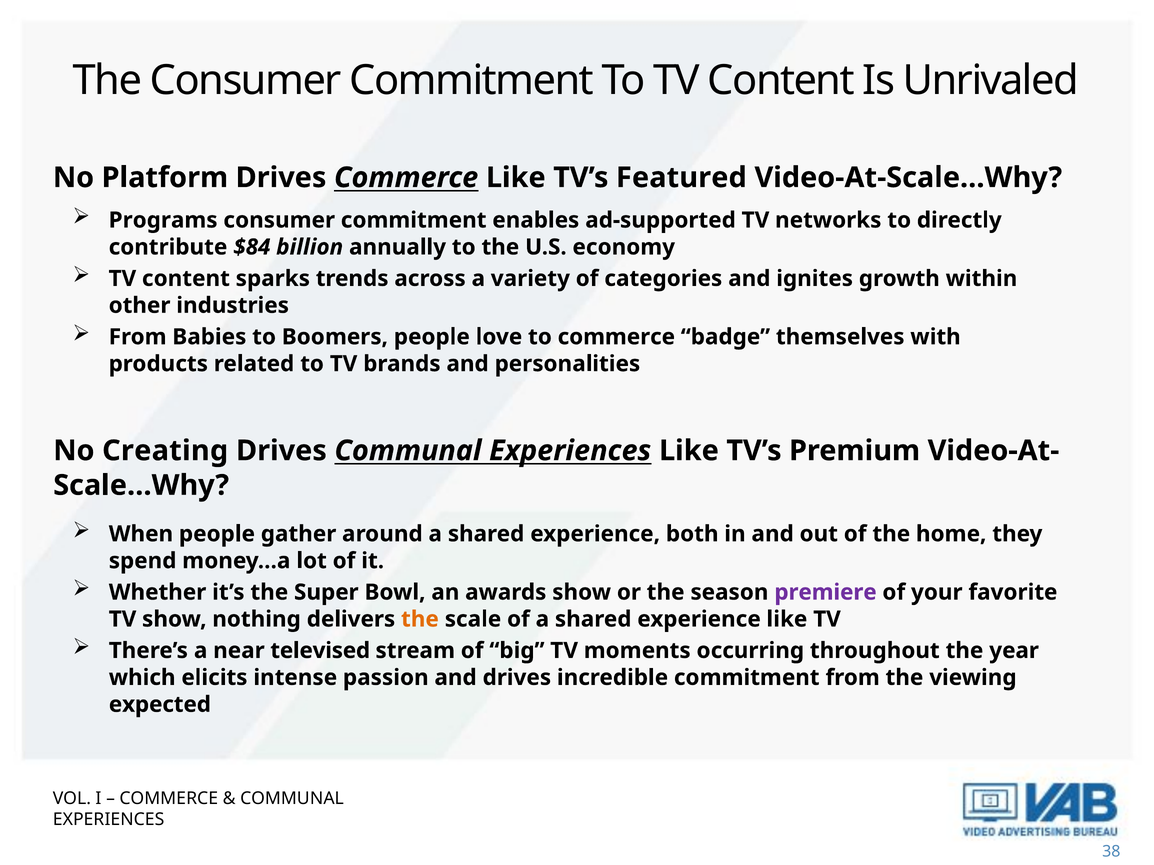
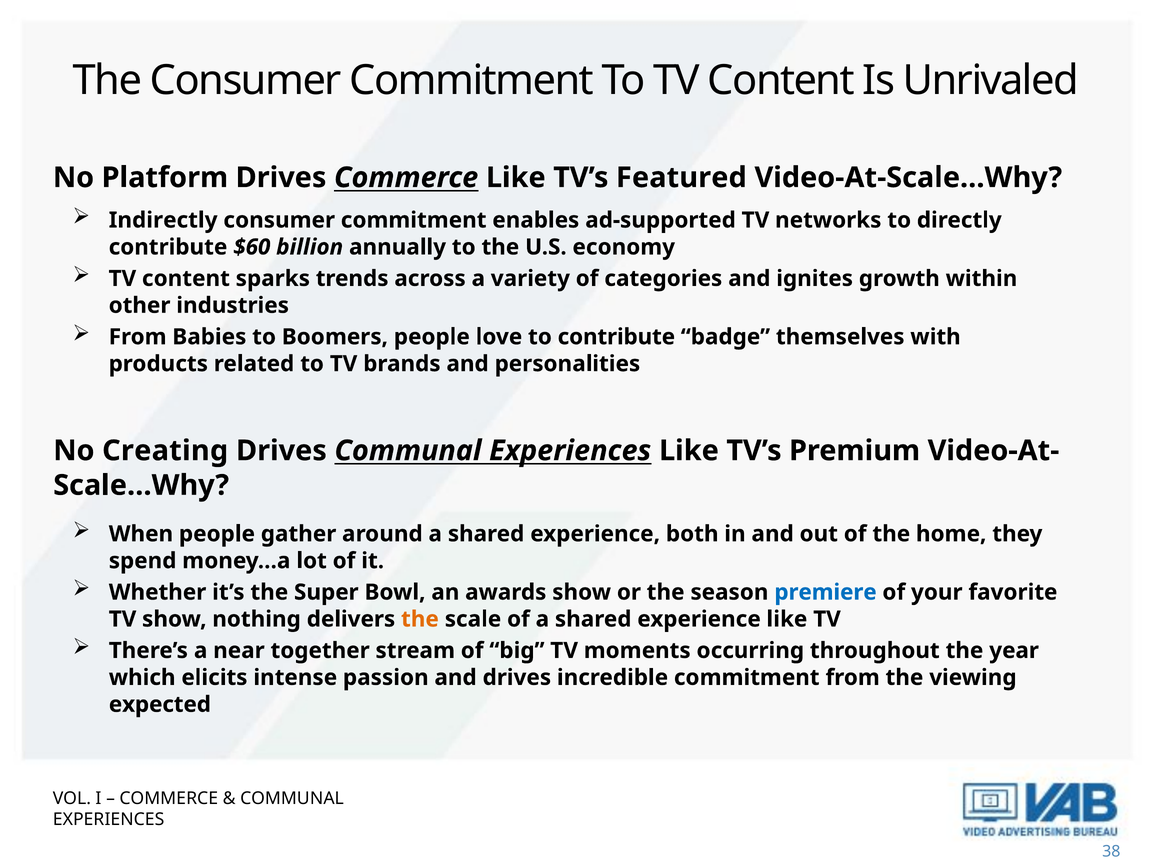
Programs: Programs -> Indirectly (163, 220)
$84: $84 -> $60 (252, 247)
to commerce: commerce -> contribute (616, 337)
premiere colour: purple -> blue (826, 593)
televised: televised -> together (320, 651)
